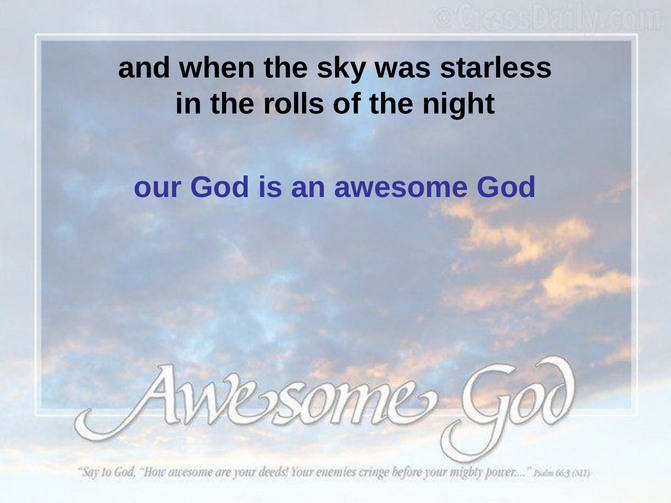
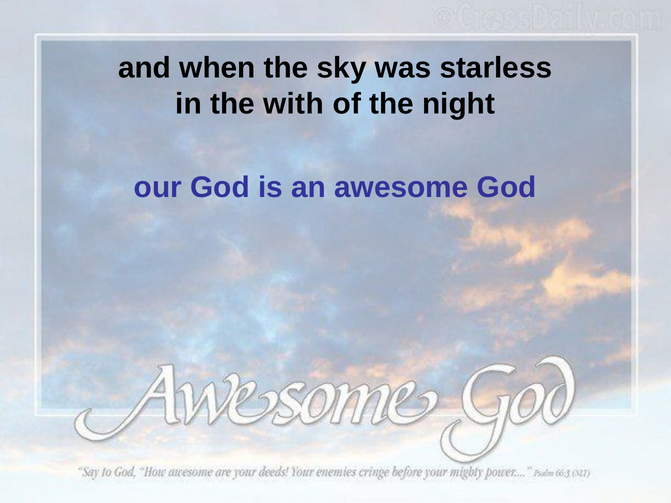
rolls: rolls -> with (294, 104)
